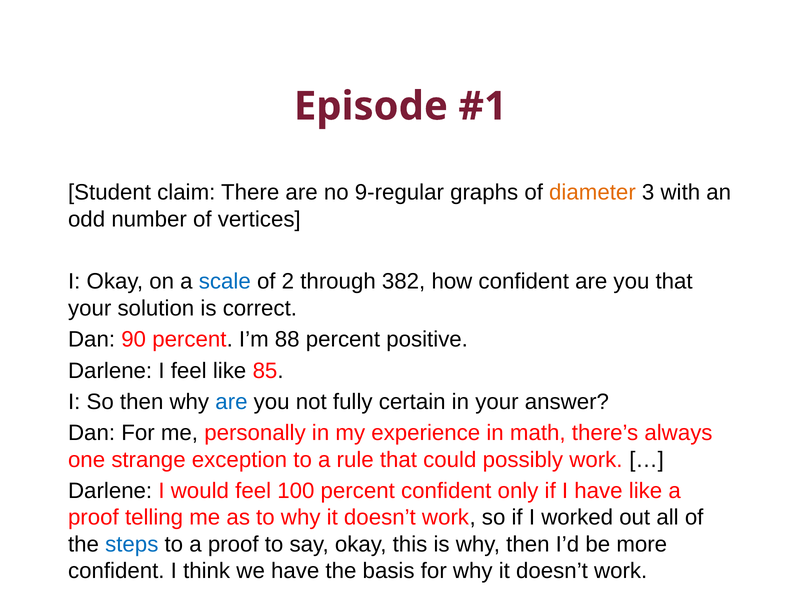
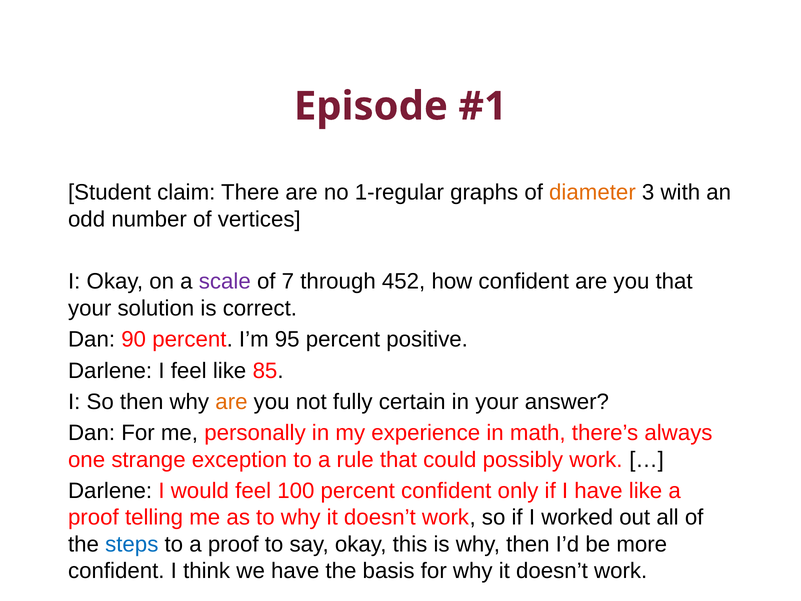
9-regular: 9-regular -> 1-regular (399, 192)
scale colour: blue -> purple (225, 281)
2: 2 -> 7 (288, 281)
382: 382 -> 452 (404, 281)
88: 88 -> 95 (287, 339)
are colour: blue -> orange (231, 402)
